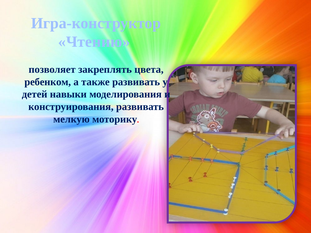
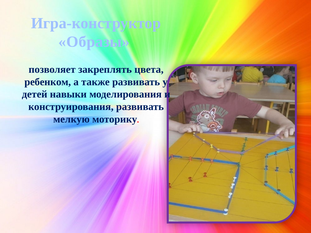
Чтению: Чтению -> Образы (94, 42)
